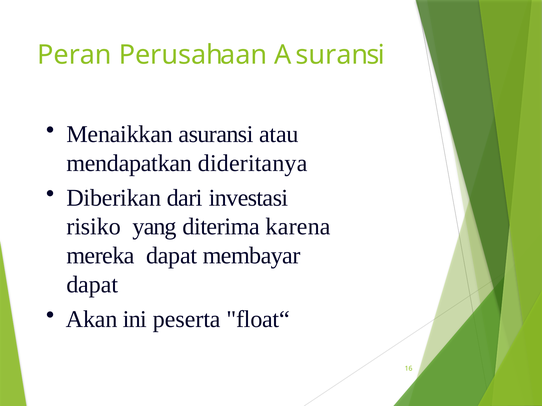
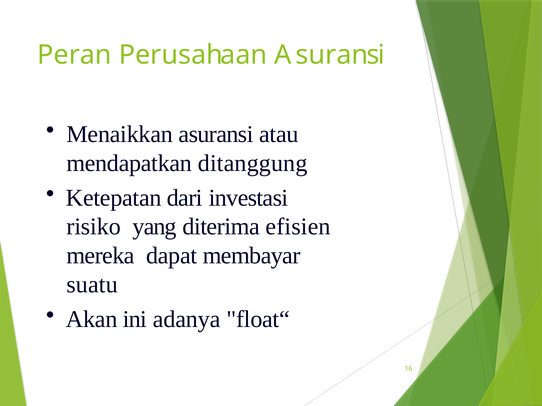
dideritanya: dideritanya -> ditanggung (253, 163)
Diberikan: Diberikan -> Ketepatan (114, 198)
karena: karena -> efisien (298, 227)
dapat: dapat -> suatu (92, 285)
peserta: peserta -> adanya (187, 319)
